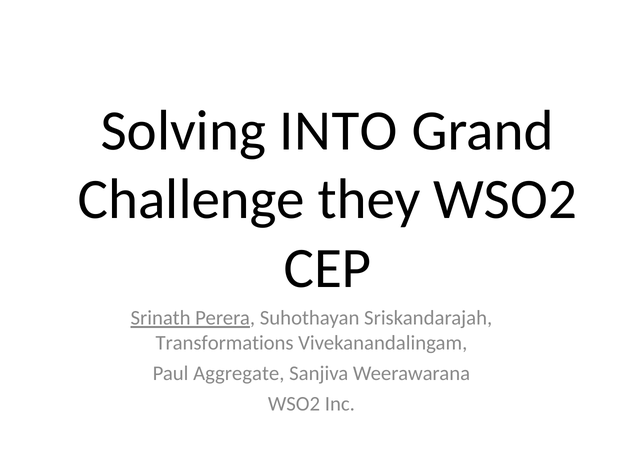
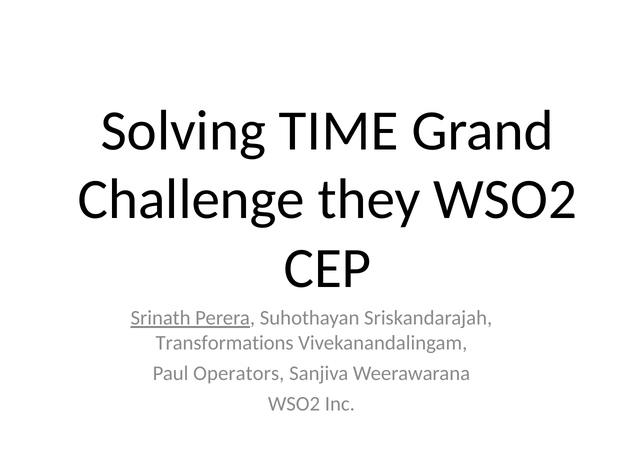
INTO: INTO -> TIME (339, 131)
Aggregate: Aggregate -> Operators (239, 373)
